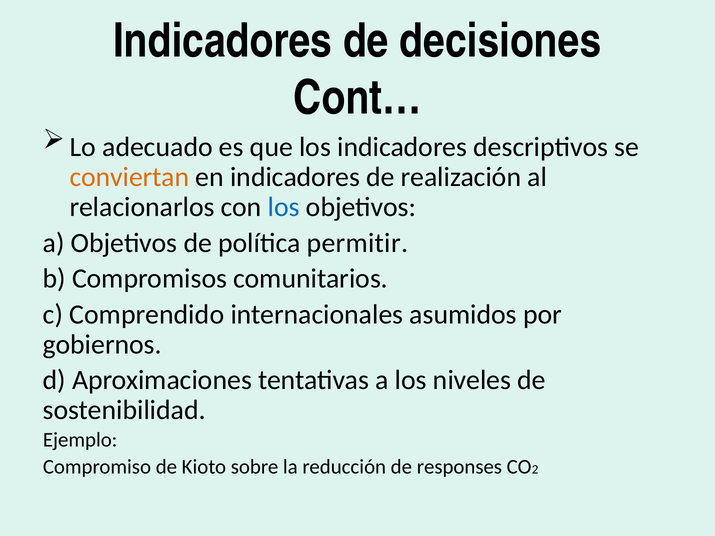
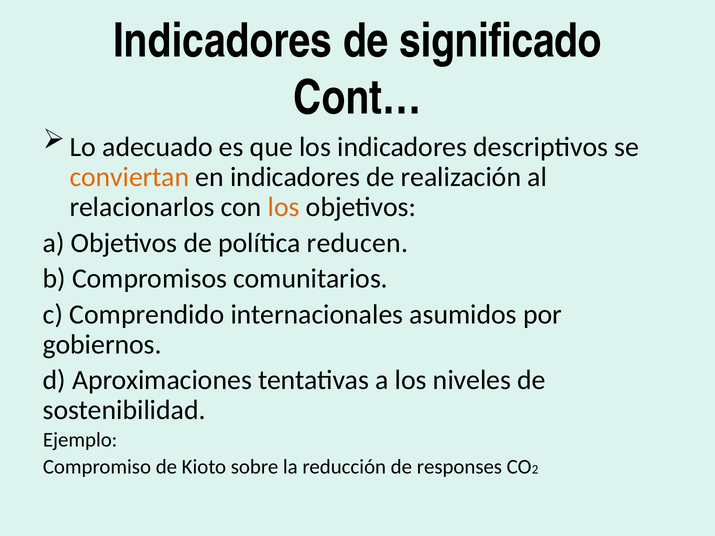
decisiones: decisiones -> significado (501, 41)
los colour: blue -> orange (284, 207)
permitir: permitir -> reducen (357, 243)
